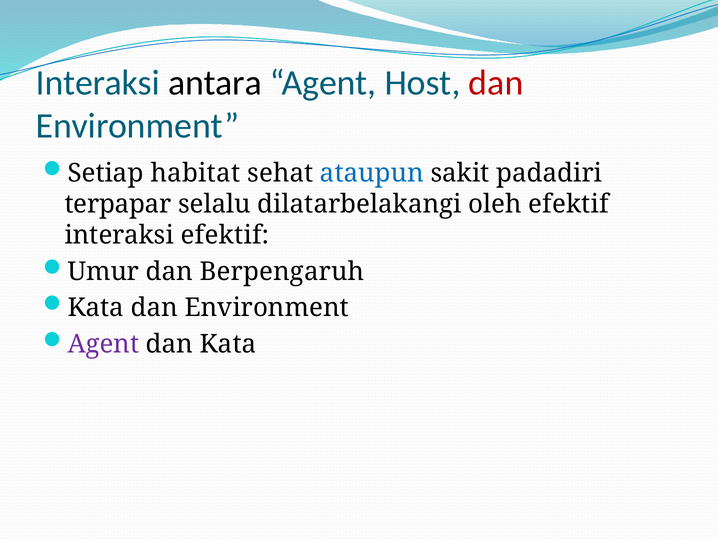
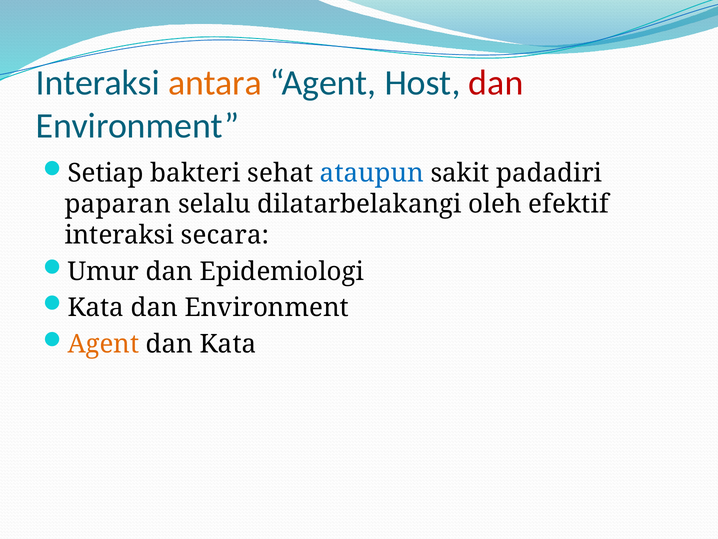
antara colour: black -> orange (215, 83)
habitat: habitat -> bakteri (195, 173)
terpapar: terpapar -> paparan (118, 204)
interaksi efektif: efektif -> secara (225, 235)
Berpengaruh: Berpengaruh -> Epidemiologi (282, 271)
Agent colour: purple -> orange (103, 344)
